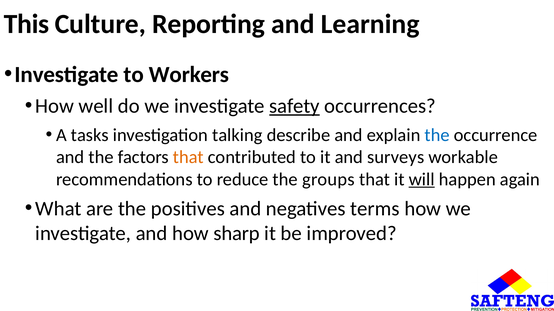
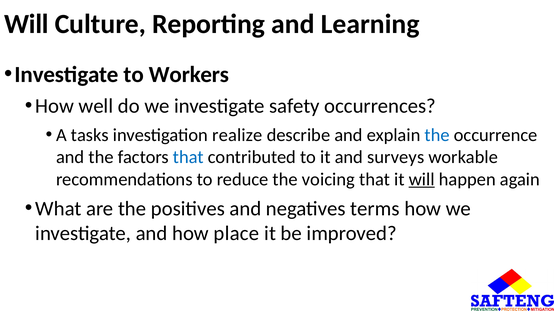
This: This -> Will (26, 24)
safety underline: present -> none (294, 106)
talking: talking -> realize (237, 135)
that colour: orange -> blue (188, 157)
groups: groups -> voicing (328, 180)
sharp: sharp -> place (236, 234)
